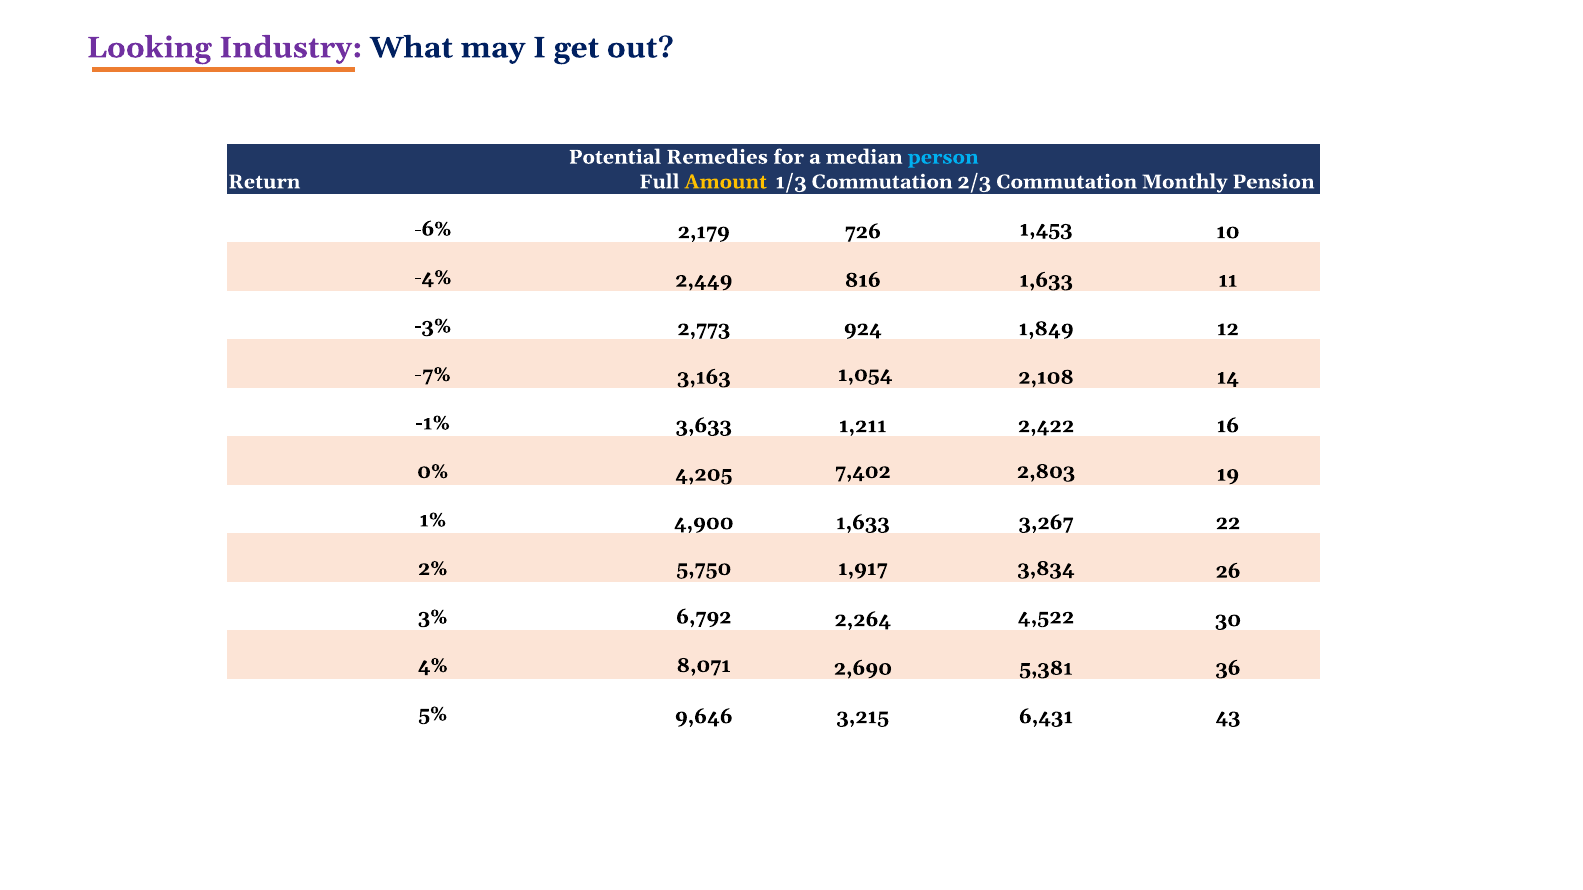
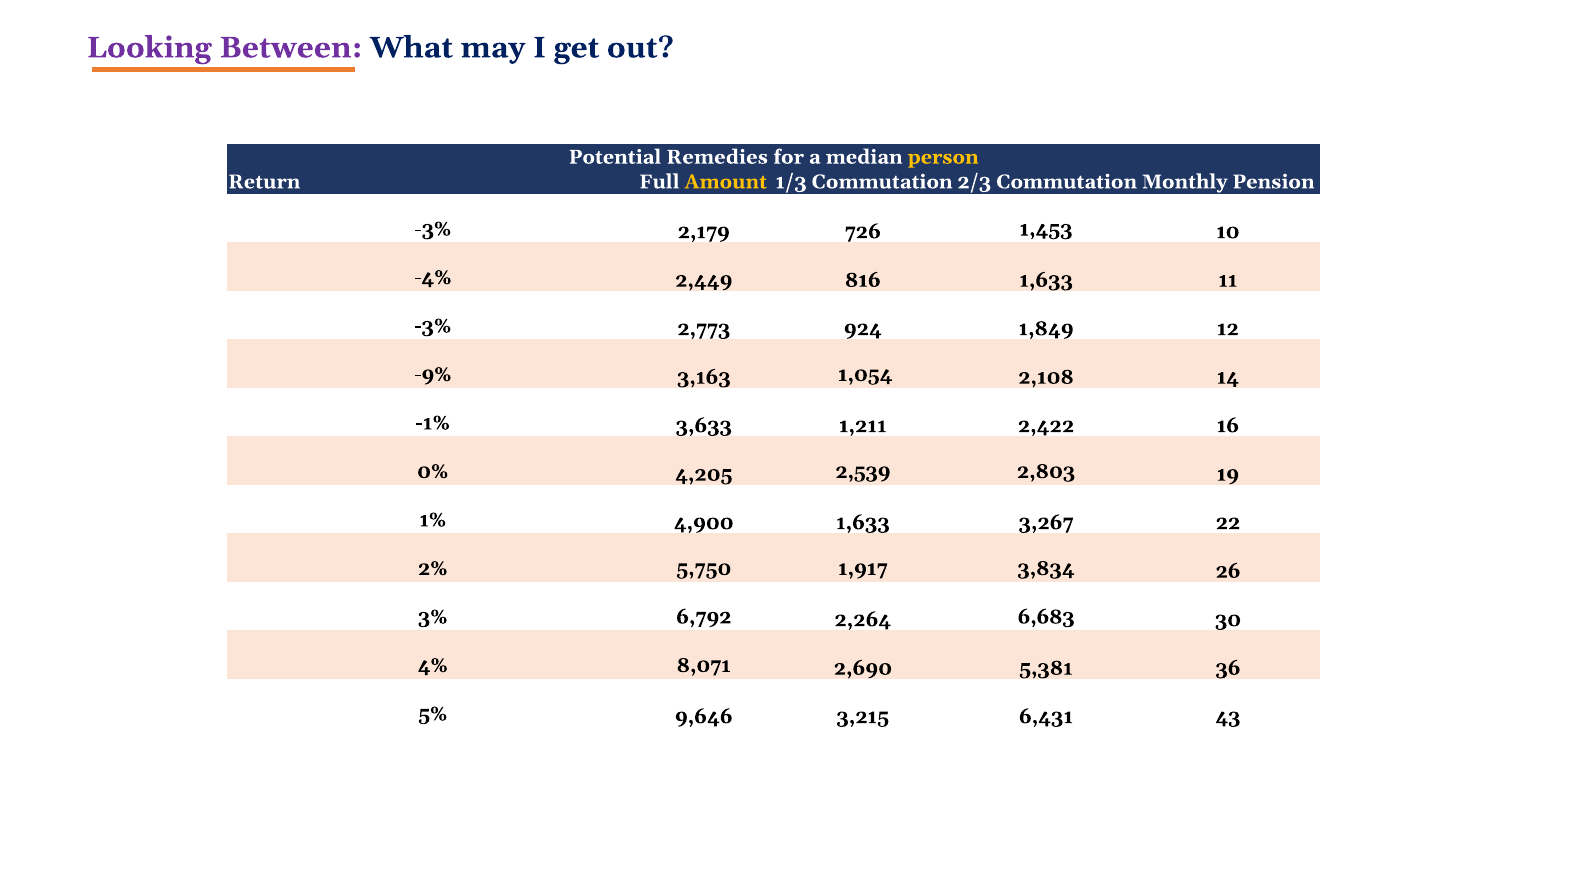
Industry: Industry -> Between (291, 48)
person colour: light blue -> yellow (943, 157)
-6%: -6% -> -3% (433, 229)
-7%: -7% -> -9% (433, 375)
7,402: 7,402 -> 2,539 (863, 472)
4,522: 4,522 -> 6,683 (1046, 617)
